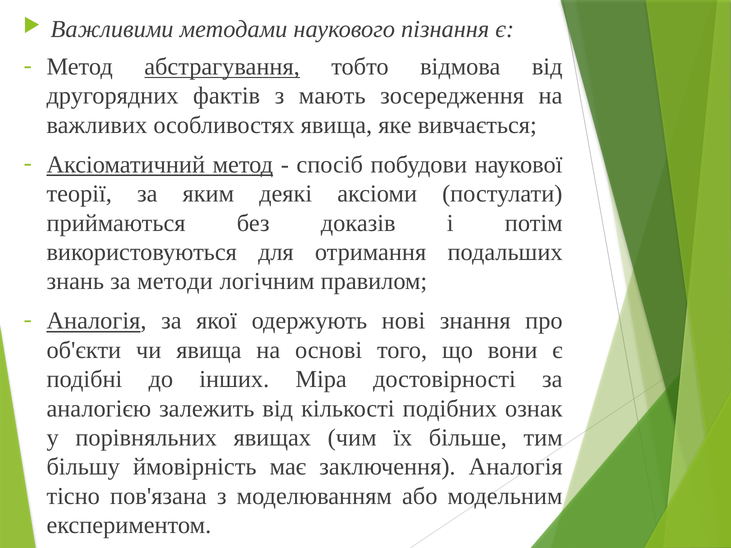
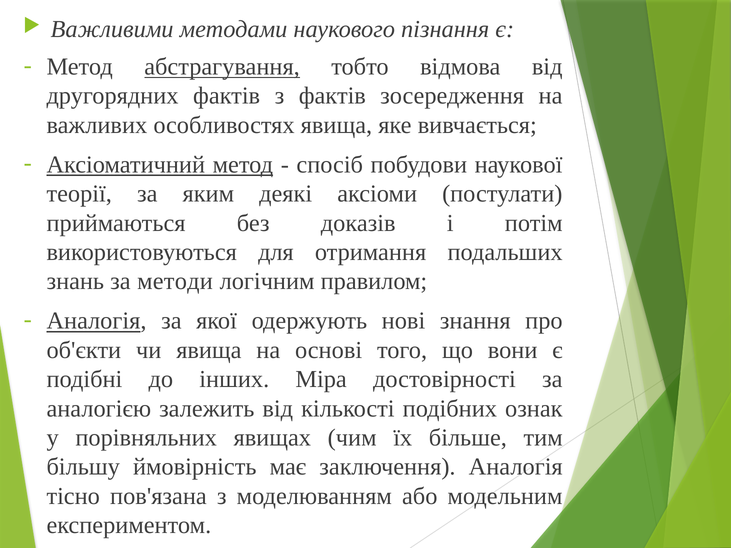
з мають: мають -> фактів (332, 96)
